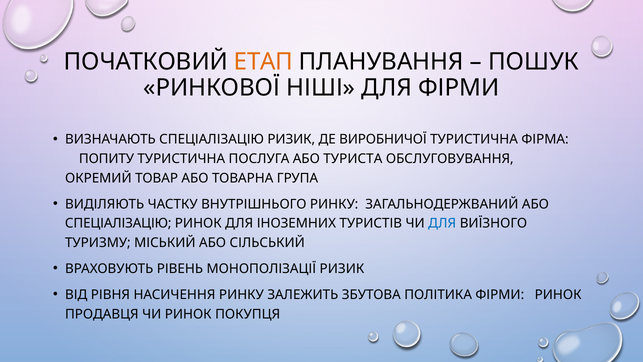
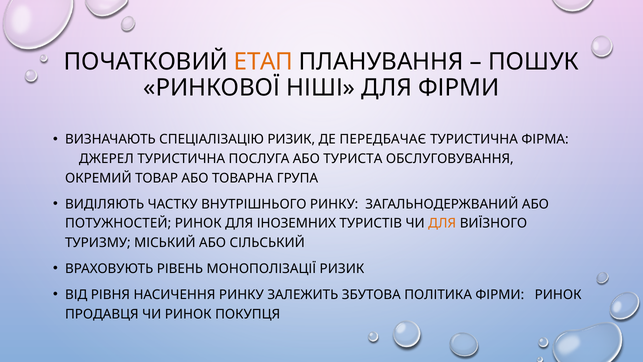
ВИРОБНИЧОЇ: ВИРОБНИЧОЇ -> ПЕРЕДБАЧАЄ (383, 139)
ПОПИТУ: ПОПИТУ -> ДЖЕРЕЛ (106, 159)
СПЕЦІАЛІЗАЦІЮ: СПЕЦІАЛІЗАЦІЮ -> ПОТУЖНОСТЕЙ (118, 223)
ДЛЯ colour: blue -> orange (442, 223)
